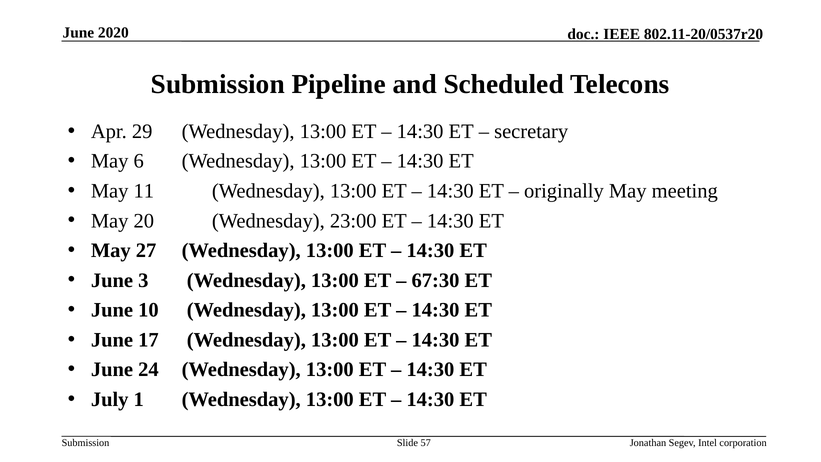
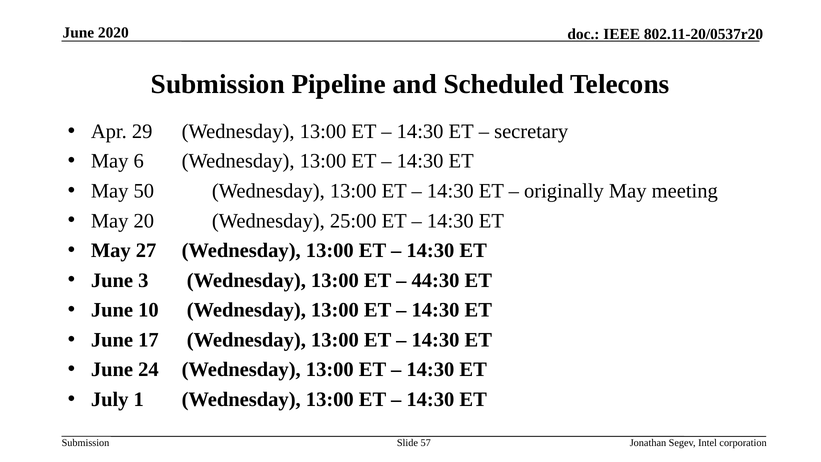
11: 11 -> 50 (144, 191)
23:00: 23:00 -> 25:00 (353, 221)
67:30: 67:30 -> 44:30 (436, 280)
